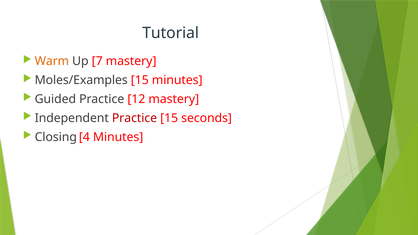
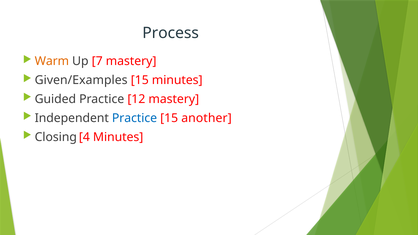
Tutorial: Tutorial -> Process (171, 33)
Moles/Examples: Moles/Examples -> Given/Examples (81, 80)
Practice colour: red -> blue (135, 118)
seconds: seconds -> another (207, 118)
